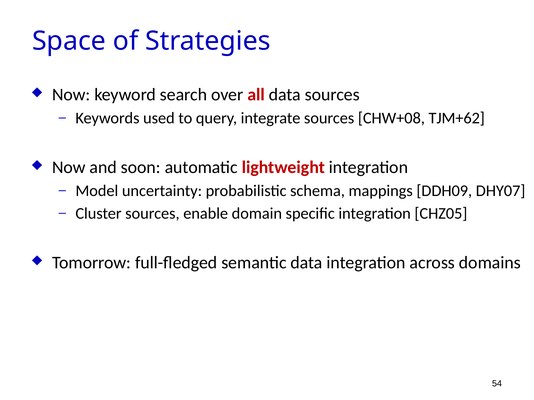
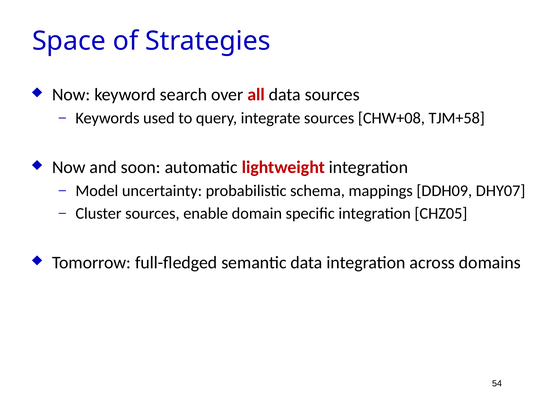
TJM+62: TJM+62 -> TJM+58 (457, 118)
